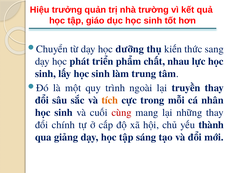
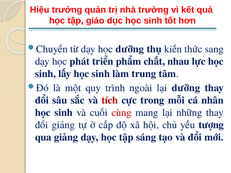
lại truyền: truyền -> dưỡng (186, 88)
tích colour: orange -> red (110, 100)
đổi chính: chính -> giảng (63, 125)
thành: thành -> tượng (211, 125)
